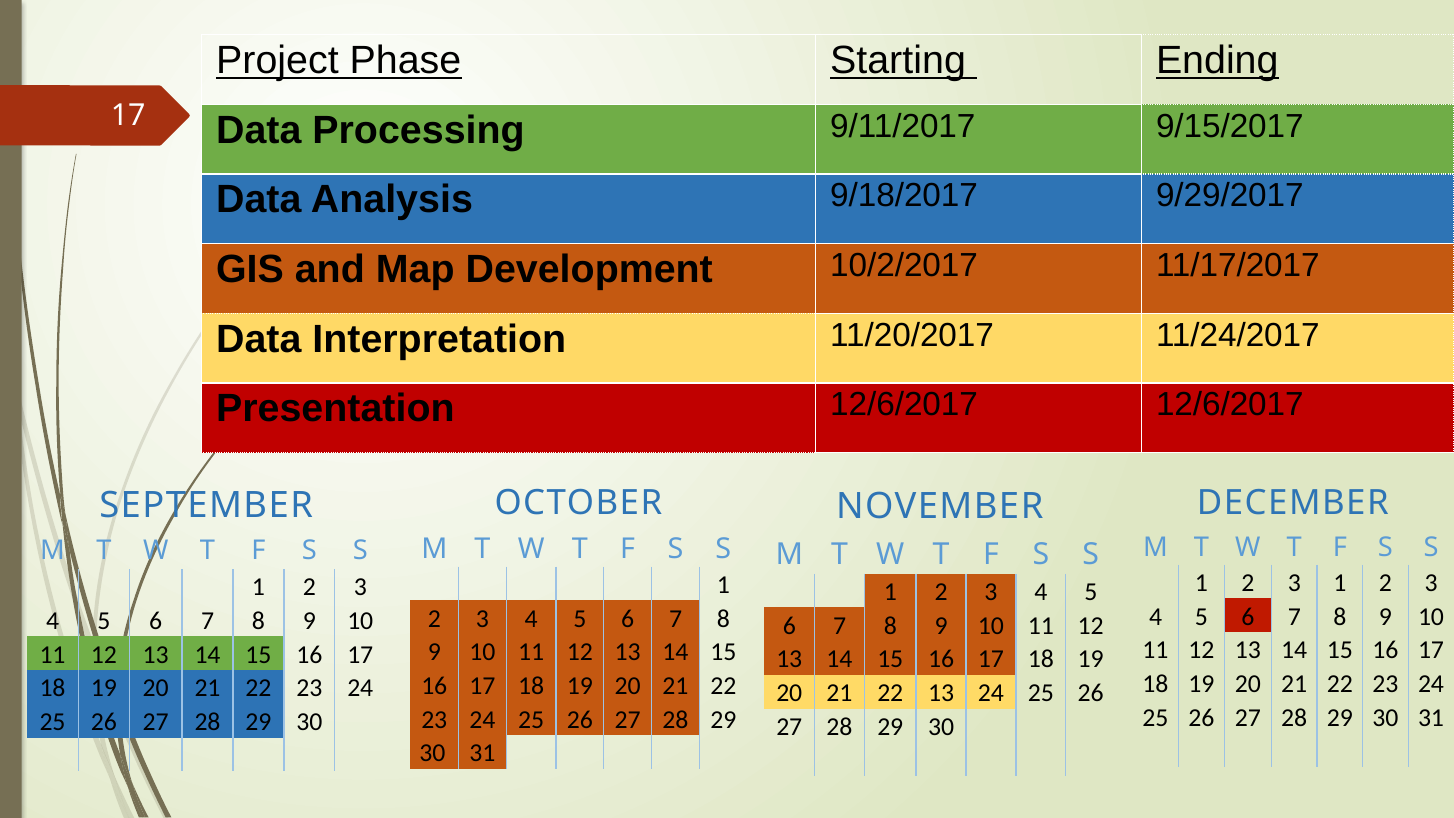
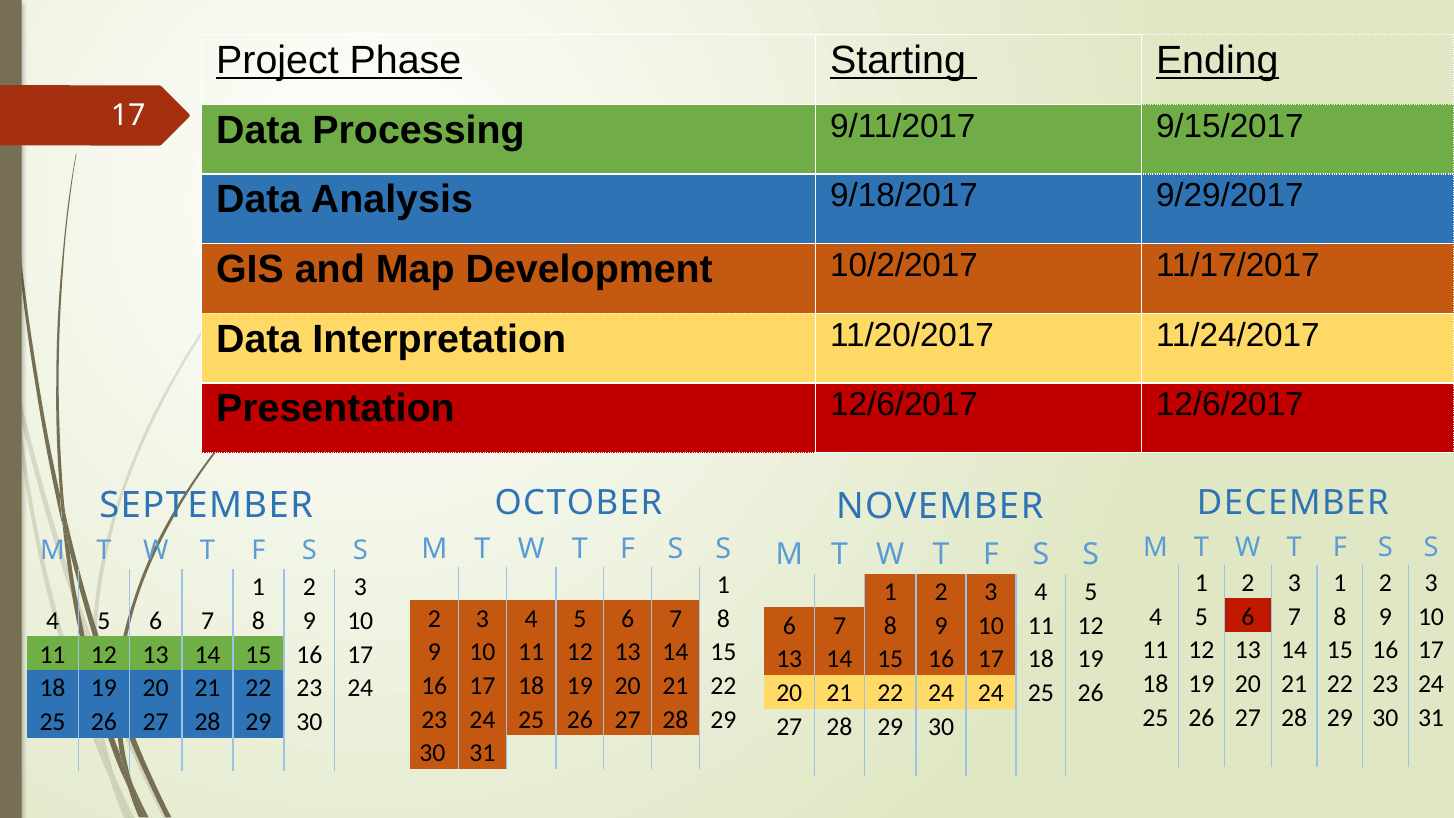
22 13: 13 -> 24 (941, 693)
